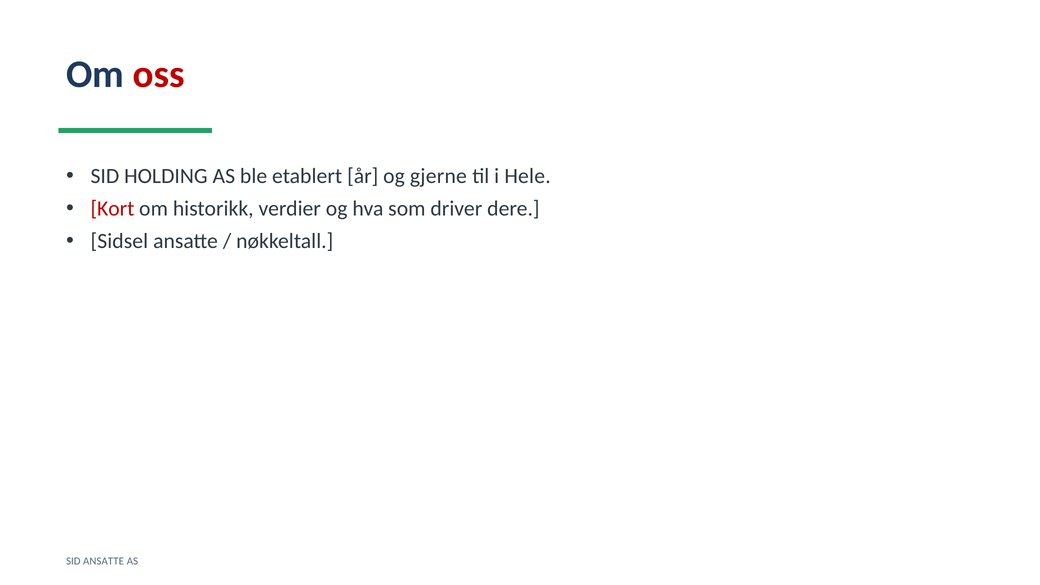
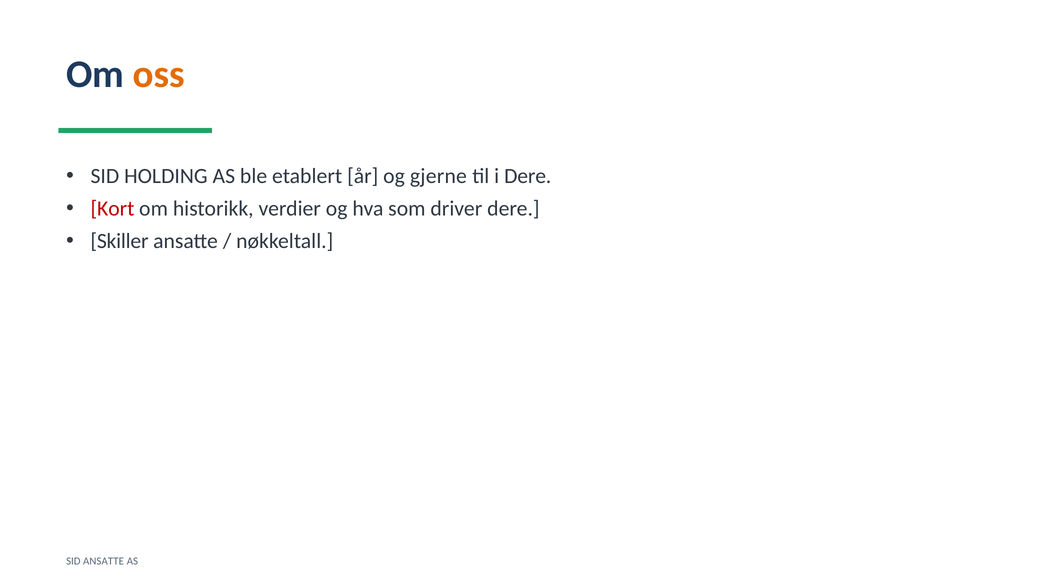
oss colour: red -> orange (159, 74)
i Hele: Hele -> Dere (528, 176)
Sidsel: Sidsel -> Skiller (120, 241)
